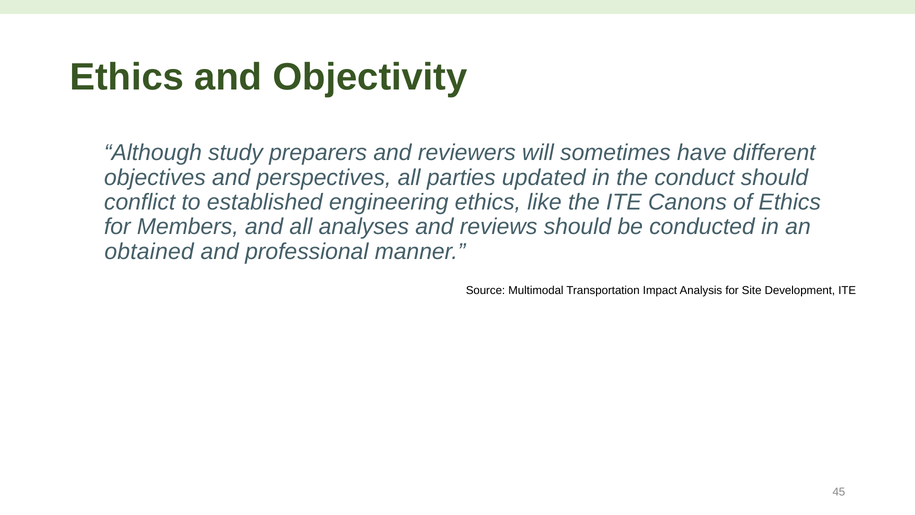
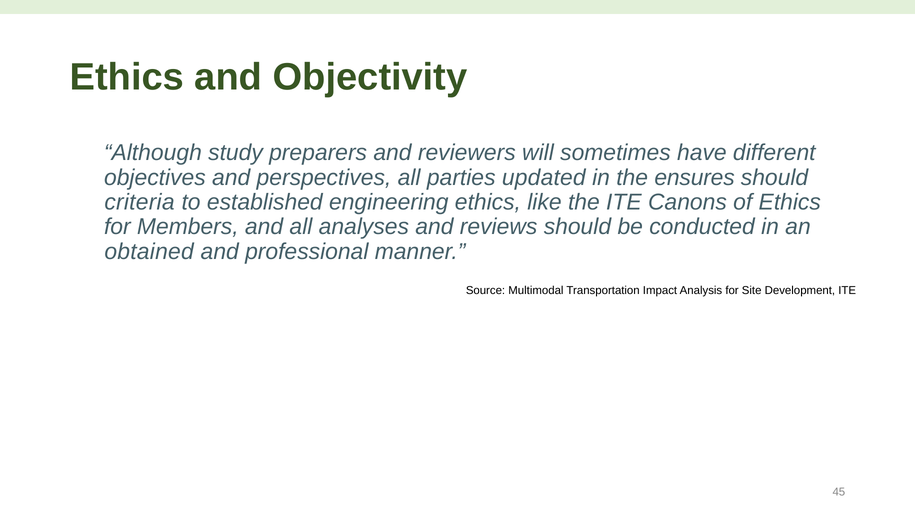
conduct: conduct -> ensures (695, 177)
conflict: conflict -> criteria (140, 202)
